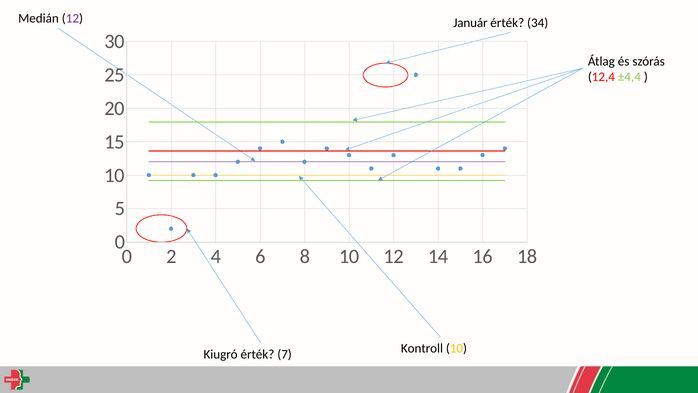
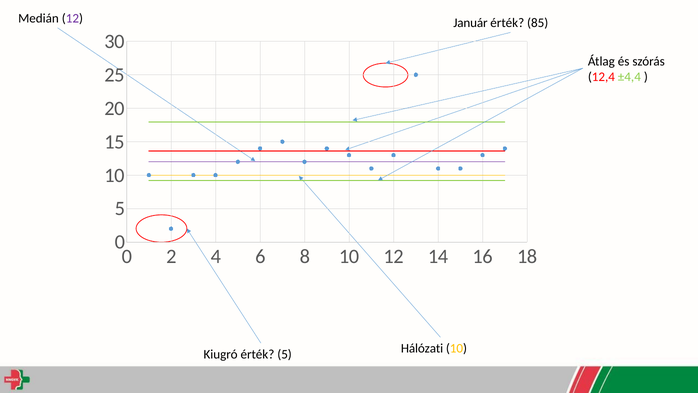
34: 34 -> 85 (538, 23)
Kontroll: Kontroll -> Hálózati (422, 348)
érték 7: 7 -> 5 (285, 354)
